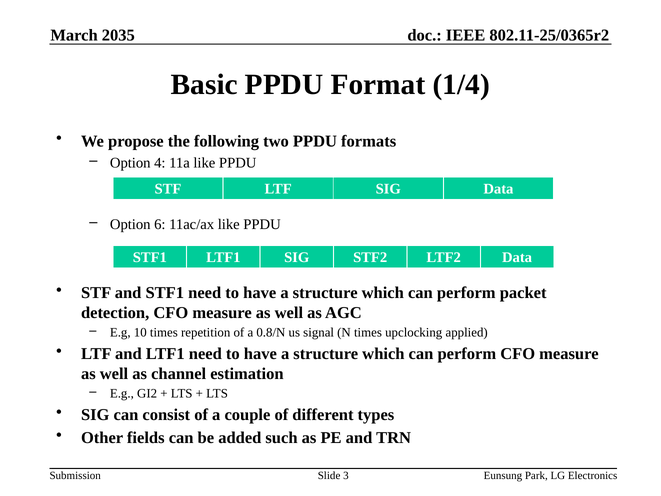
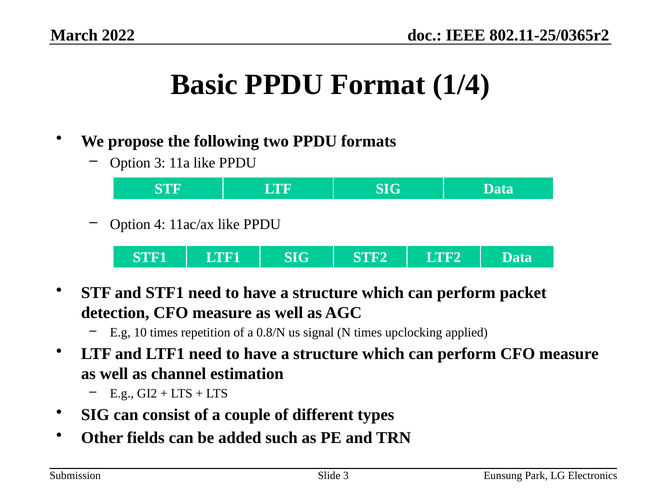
2035: 2035 -> 2022 (118, 35)
Option 4: 4 -> 3 (160, 163)
6: 6 -> 4 (160, 224)
